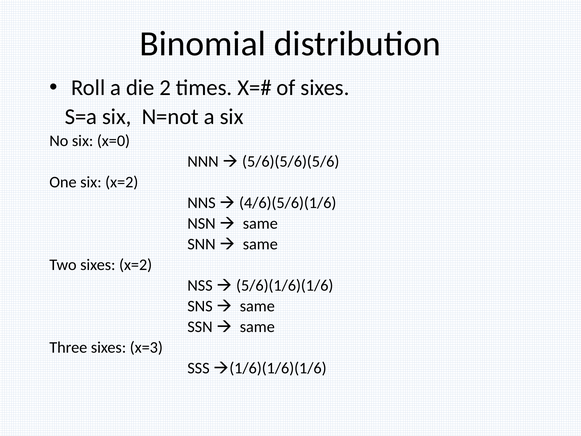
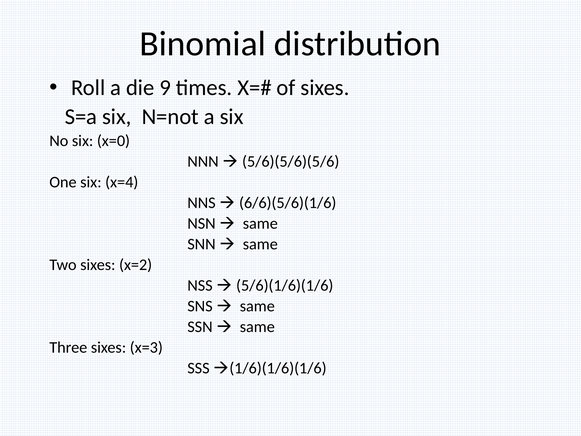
2: 2 -> 9 (165, 88)
six x=2: x=2 -> x=4 (122, 182)
4/6)(5/6)(1/6: 4/6)(5/6)(1/6 -> 6/6)(5/6)(1/6 (288, 203)
